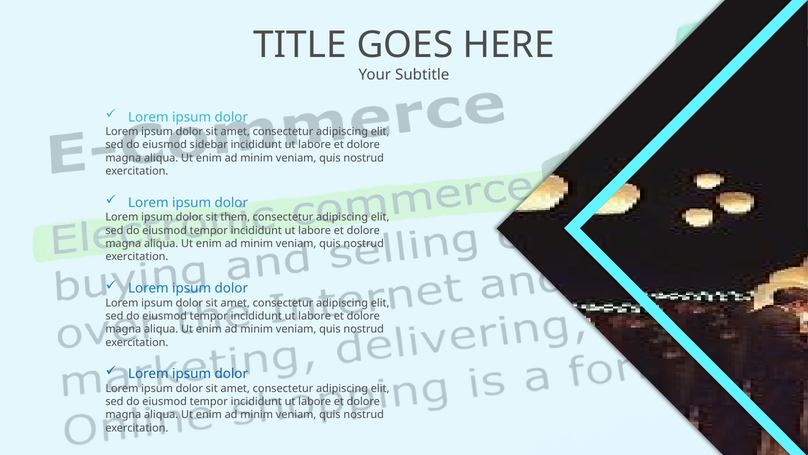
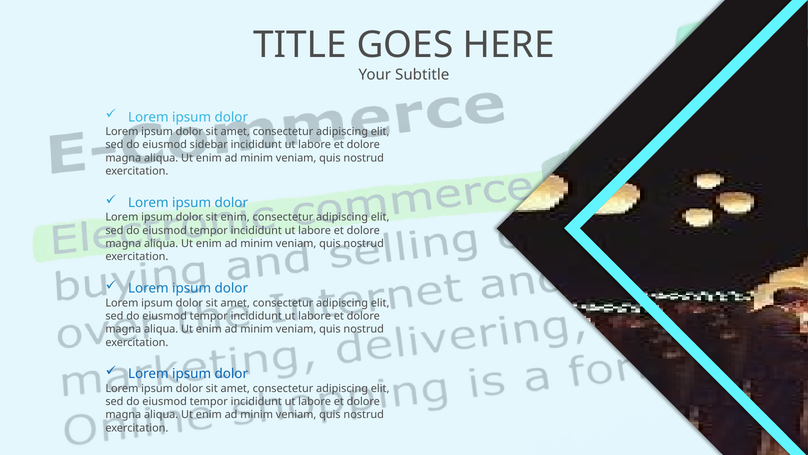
sit them: them -> enim (235, 217)
